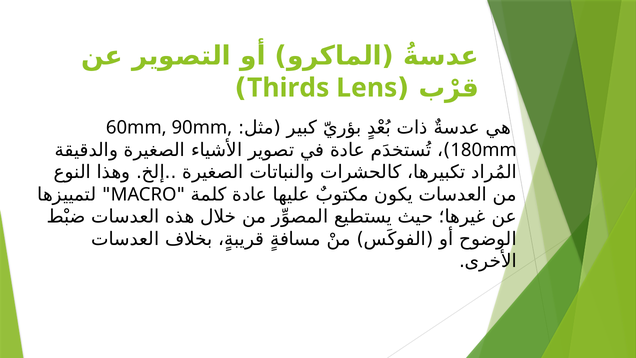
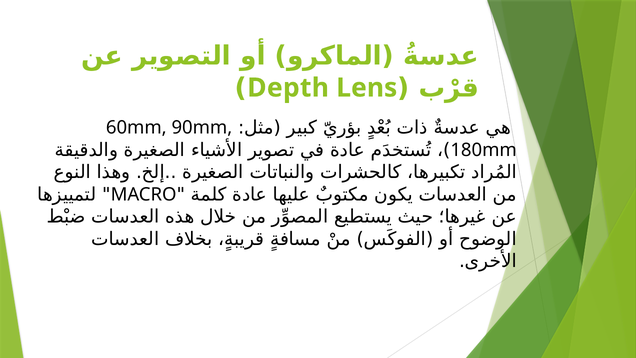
Thirds: Thirds -> Depth (288, 88)
